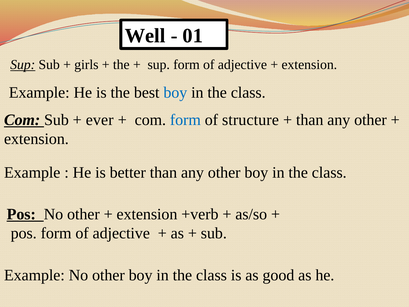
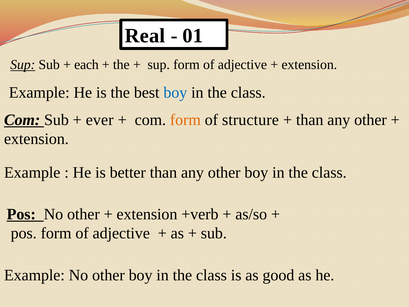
Well: Well -> Real (145, 36)
girls: girls -> each (86, 65)
form colour: blue -> orange (185, 120)
